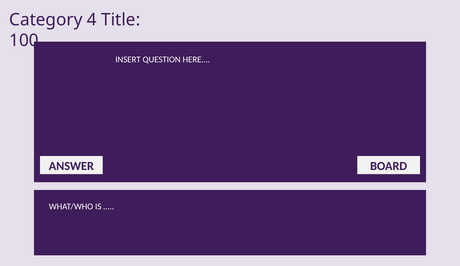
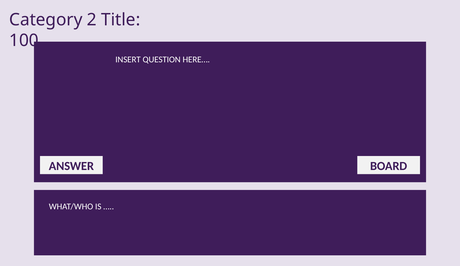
4: 4 -> 2 (92, 20)
